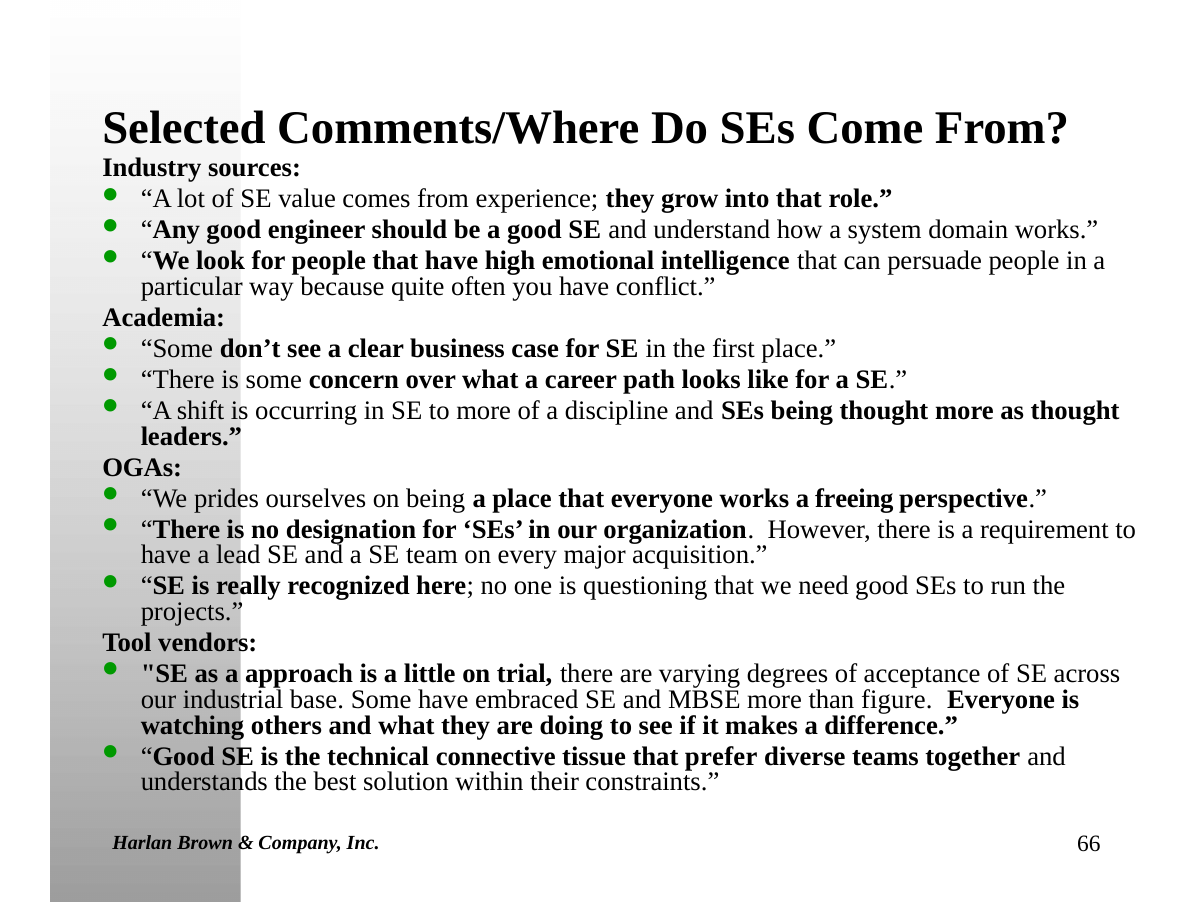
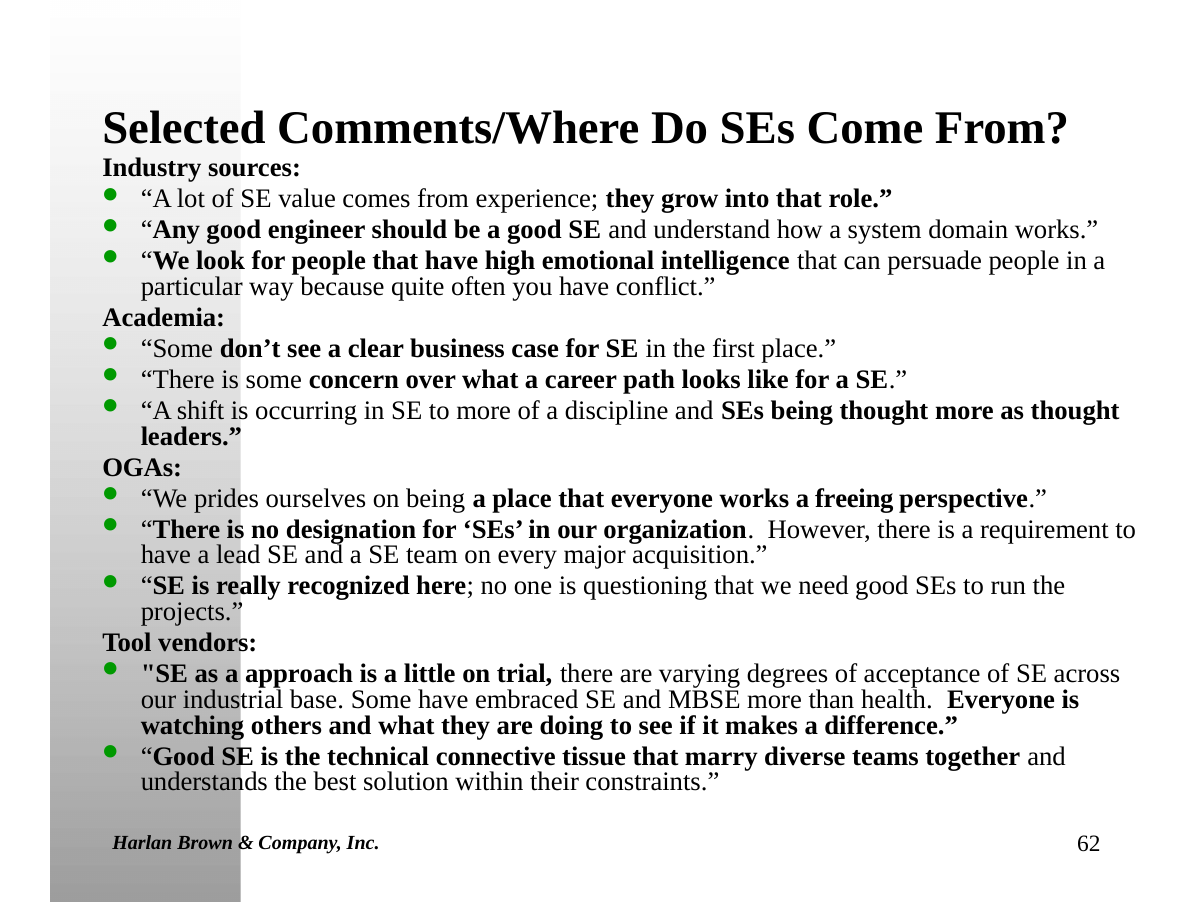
figure: figure -> health (897, 700)
prefer: prefer -> marry (721, 756)
66: 66 -> 62 (1089, 844)
